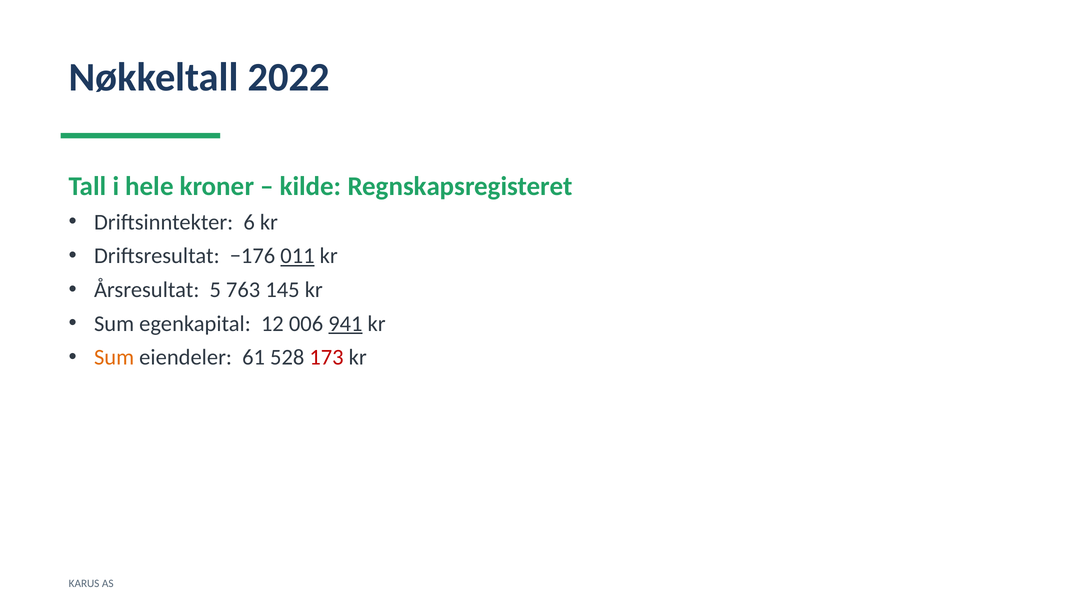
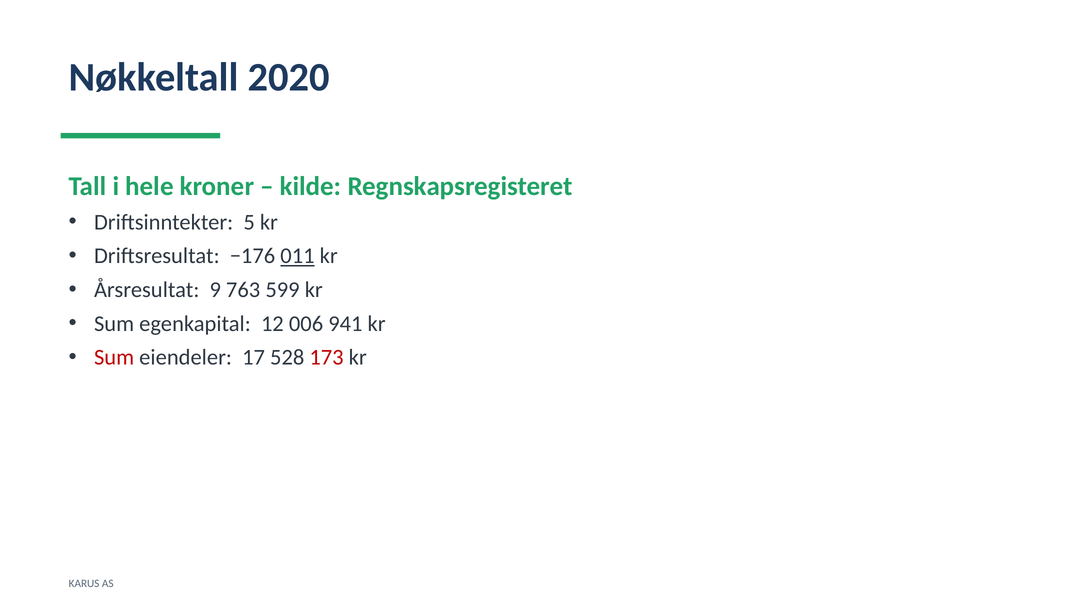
2022: 2022 -> 2020 (289, 77)
6: 6 -> 5 (249, 222)
5: 5 -> 9 (215, 290)
145: 145 -> 599 (282, 290)
941 underline: present -> none (345, 323)
Sum colour: orange -> red (114, 357)
61: 61 -> 17 (254, 357)
